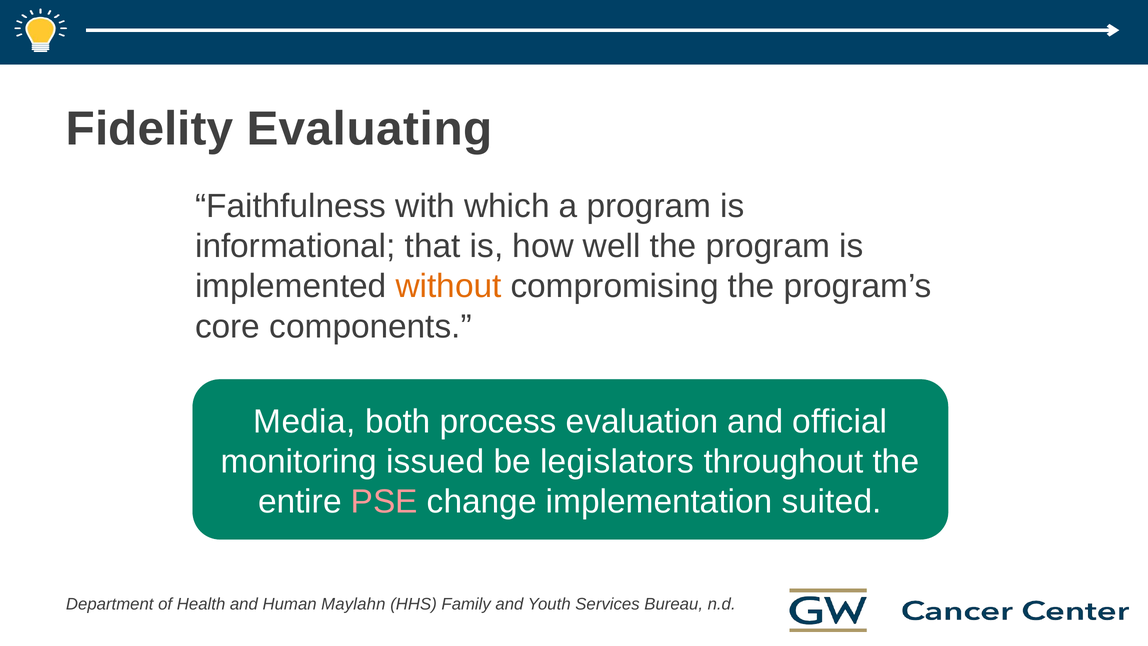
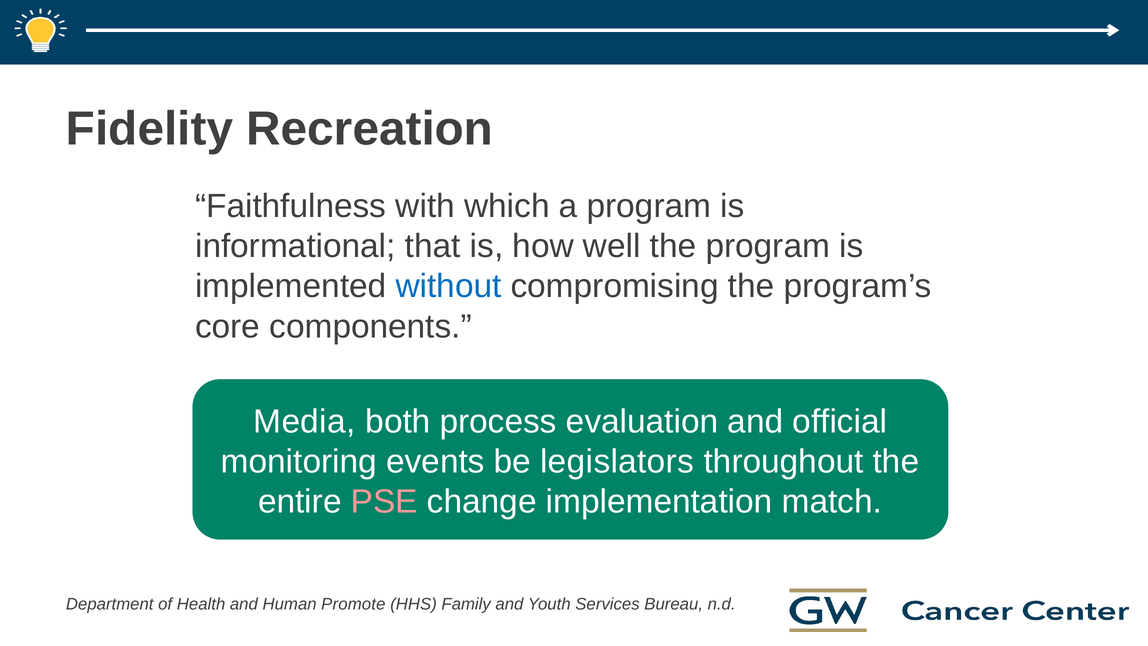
Evaluating: Evaluating -> Recreation (370, 129)
without colour: orange -> blue (449, 286)
issued: issued -> events (435, 462)
suited: suited -> match (832, 502)
Maylahn: Maylahn -> Promote (353, 604)
